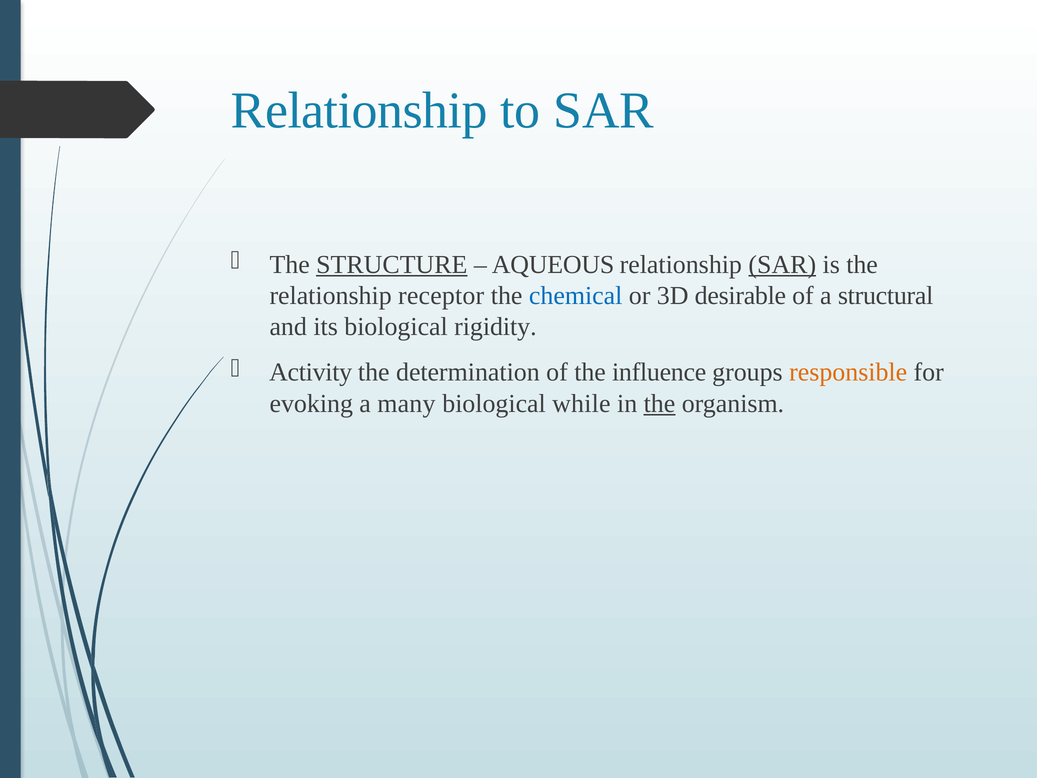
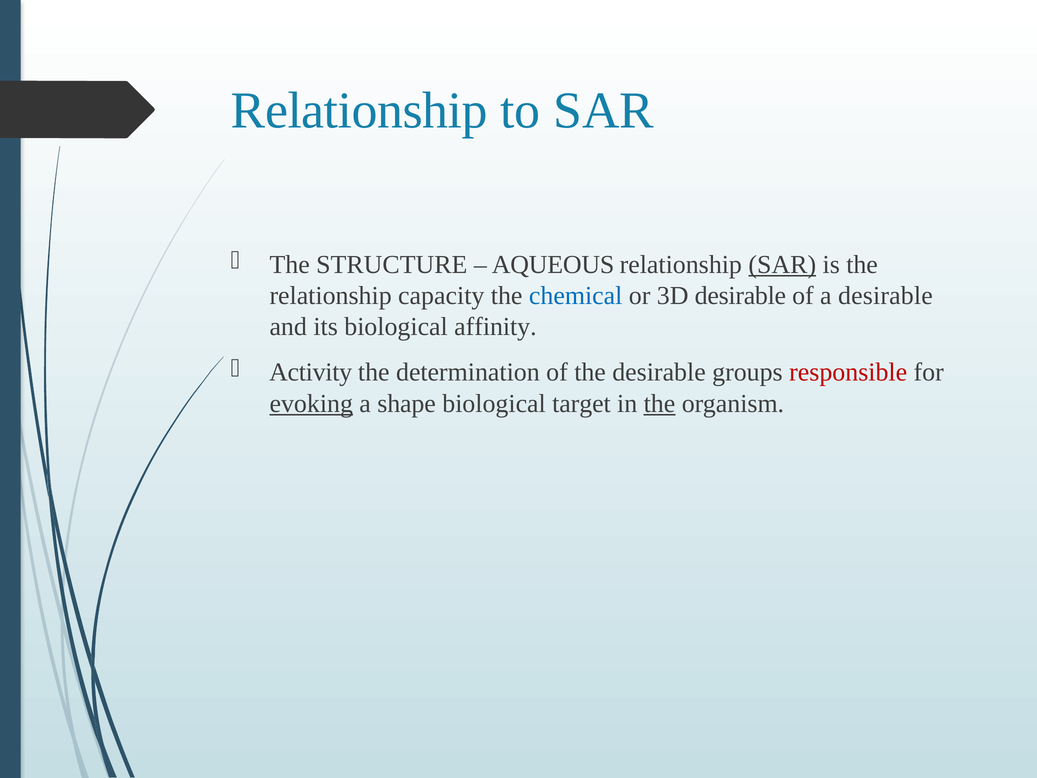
STRUCTURE underline: present -> none (392, 265)
receptor: receptor -> capacity (441, 296)
a structural: structural -> desirable (885, 296)
rigidity: rigidity -> affinity (495, 327)
the influence: influence -> desirable (659, 372)
responsible colour: orange -> red (848, 372)
evoking underline: none -> present (311, 403)
many: many -> shape (407, 403)
while: while -> target (581, 403)
